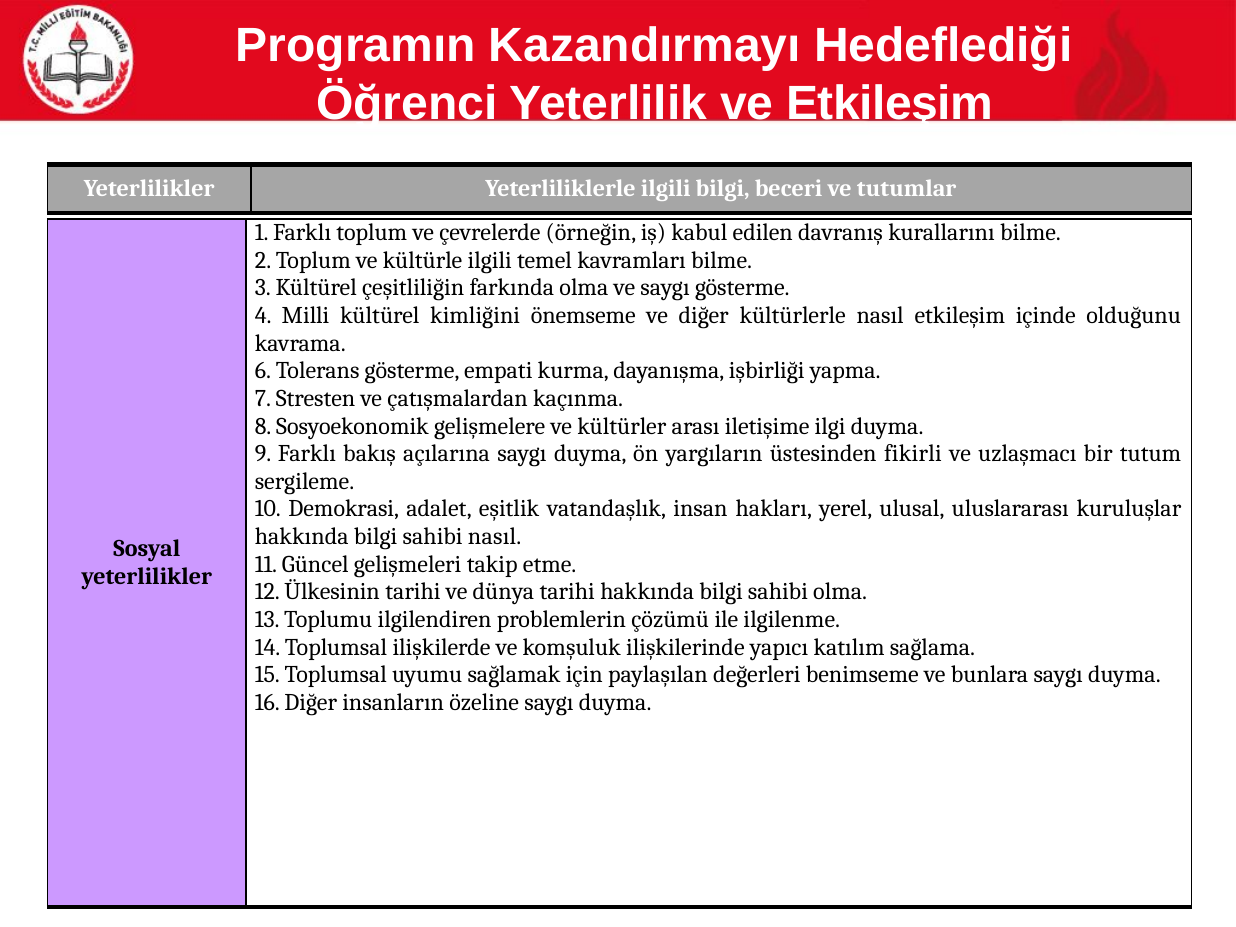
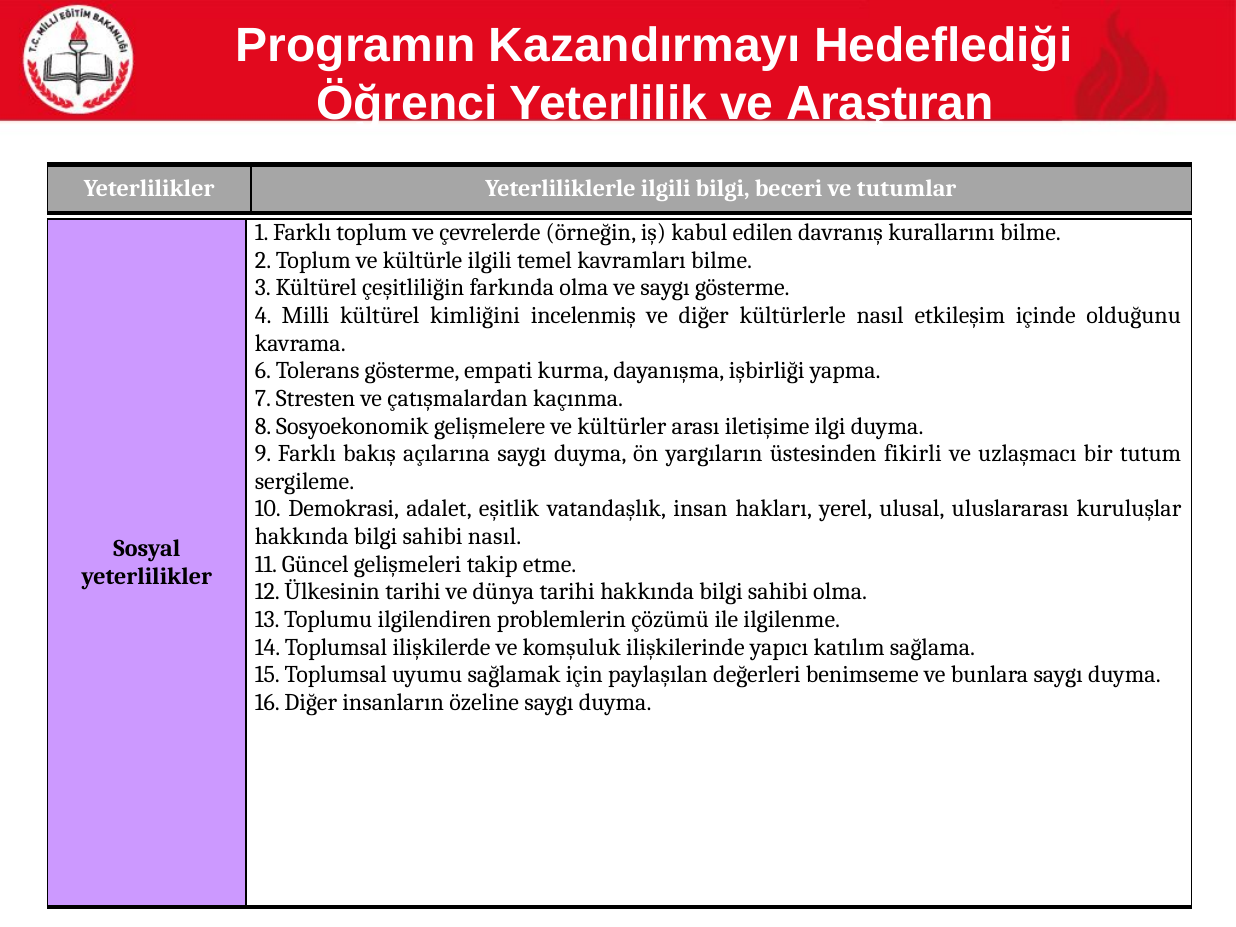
ve Etkileşim: Etkileşim -> Araştıran (890, 103)
önemseme: önemseme -> incelenmiş (583, 316)
